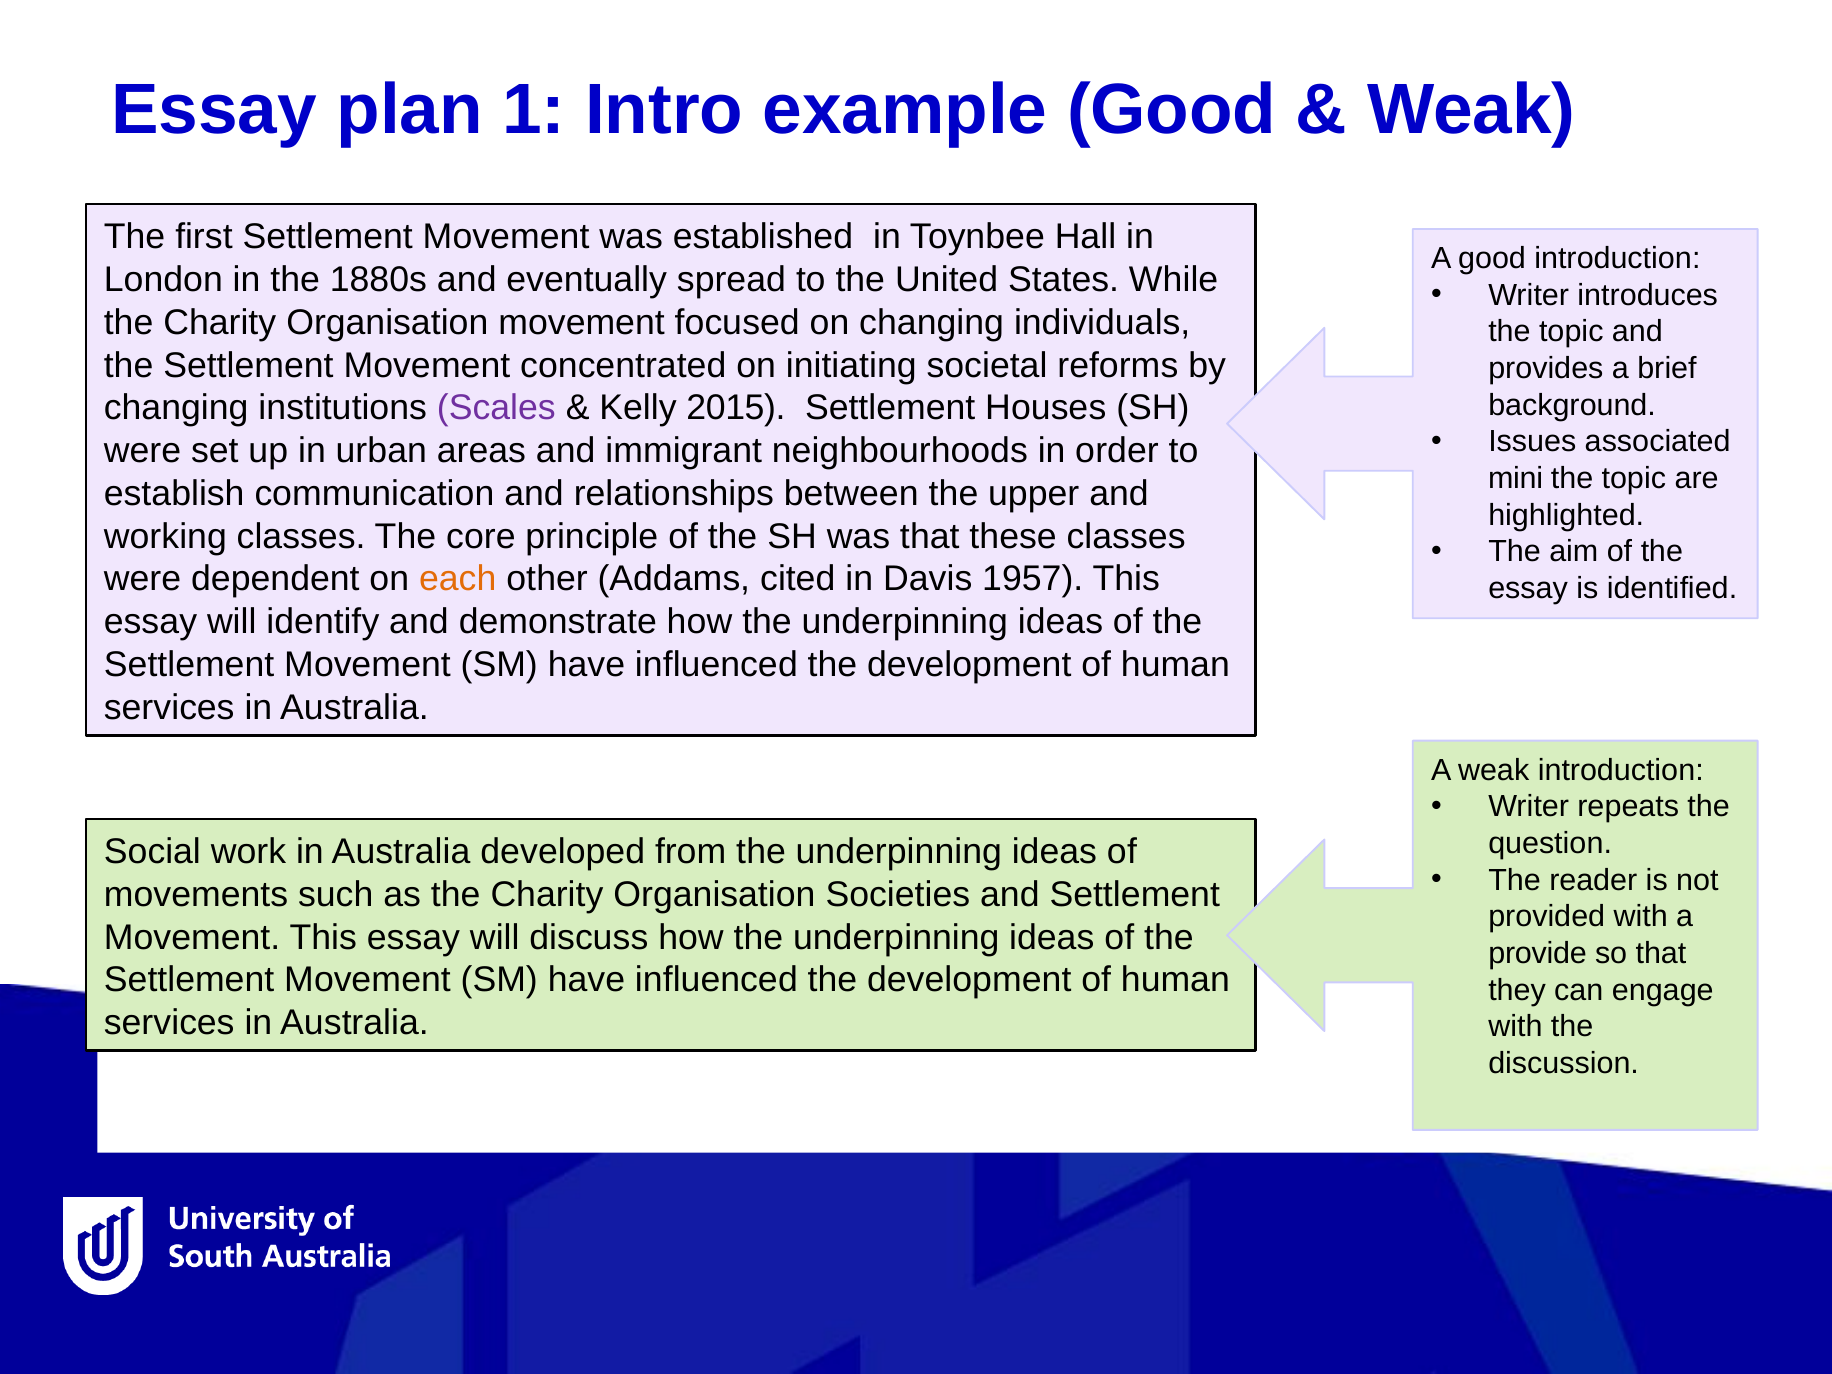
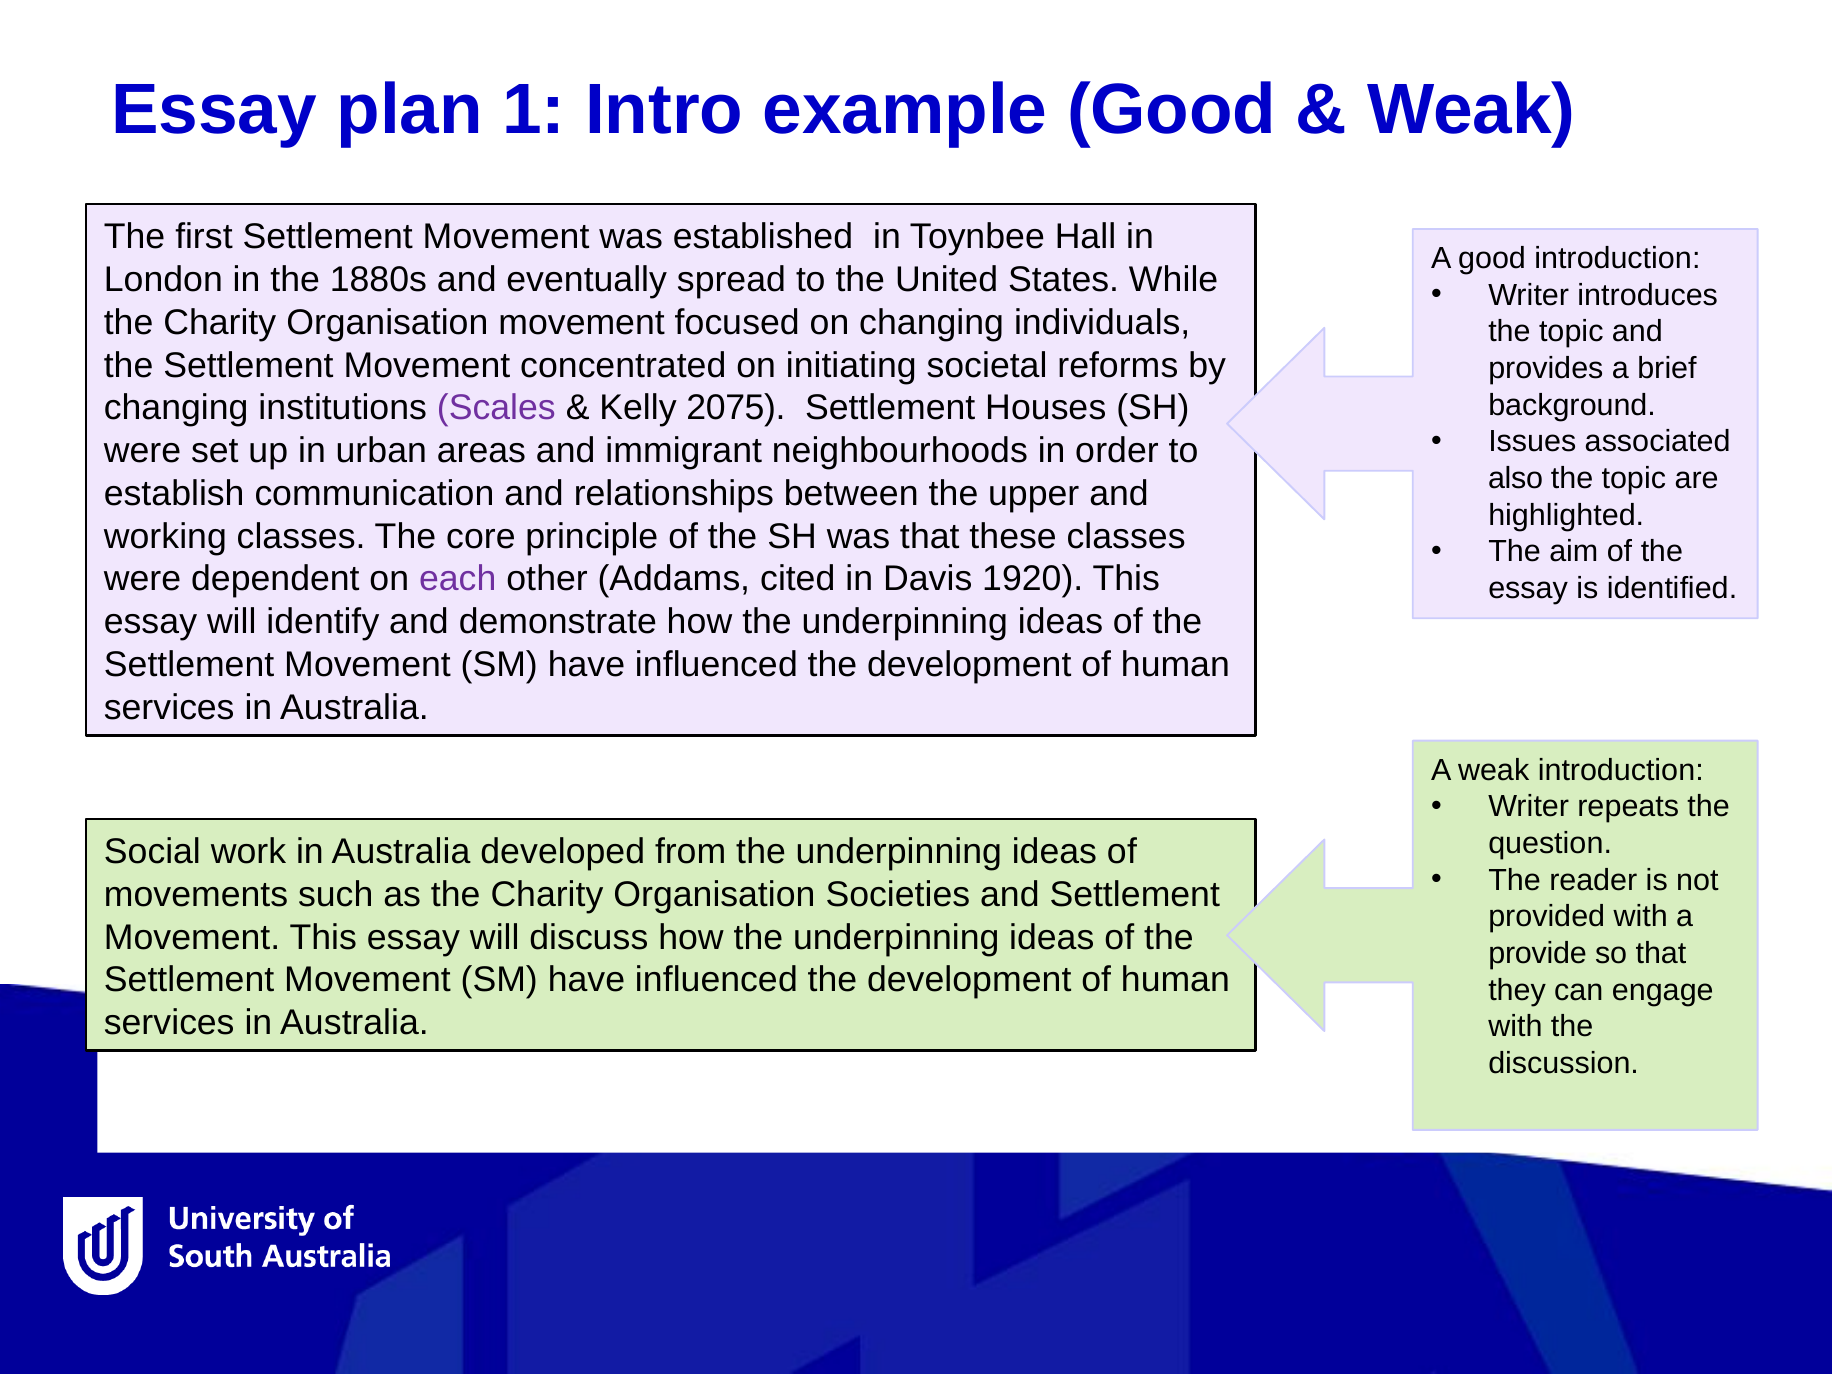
2015: 2015 -> 2075 (736, 408)
mini: mini -> also (1516, 478)
each colour: orange -> purple (458, 579)
1957: 1957 -> 1920 (1033, 579)
